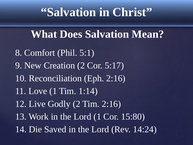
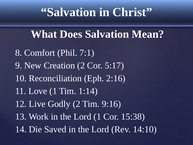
5:1: 5:1 -> 7:1 (87, 53)
Tim 2:16: 2:16 -> 9:16 (111, 104)
15:80: 15:80 -> 15:38 (133, 116)
14:24: 14:24 -> 14:10 (145, 129)
